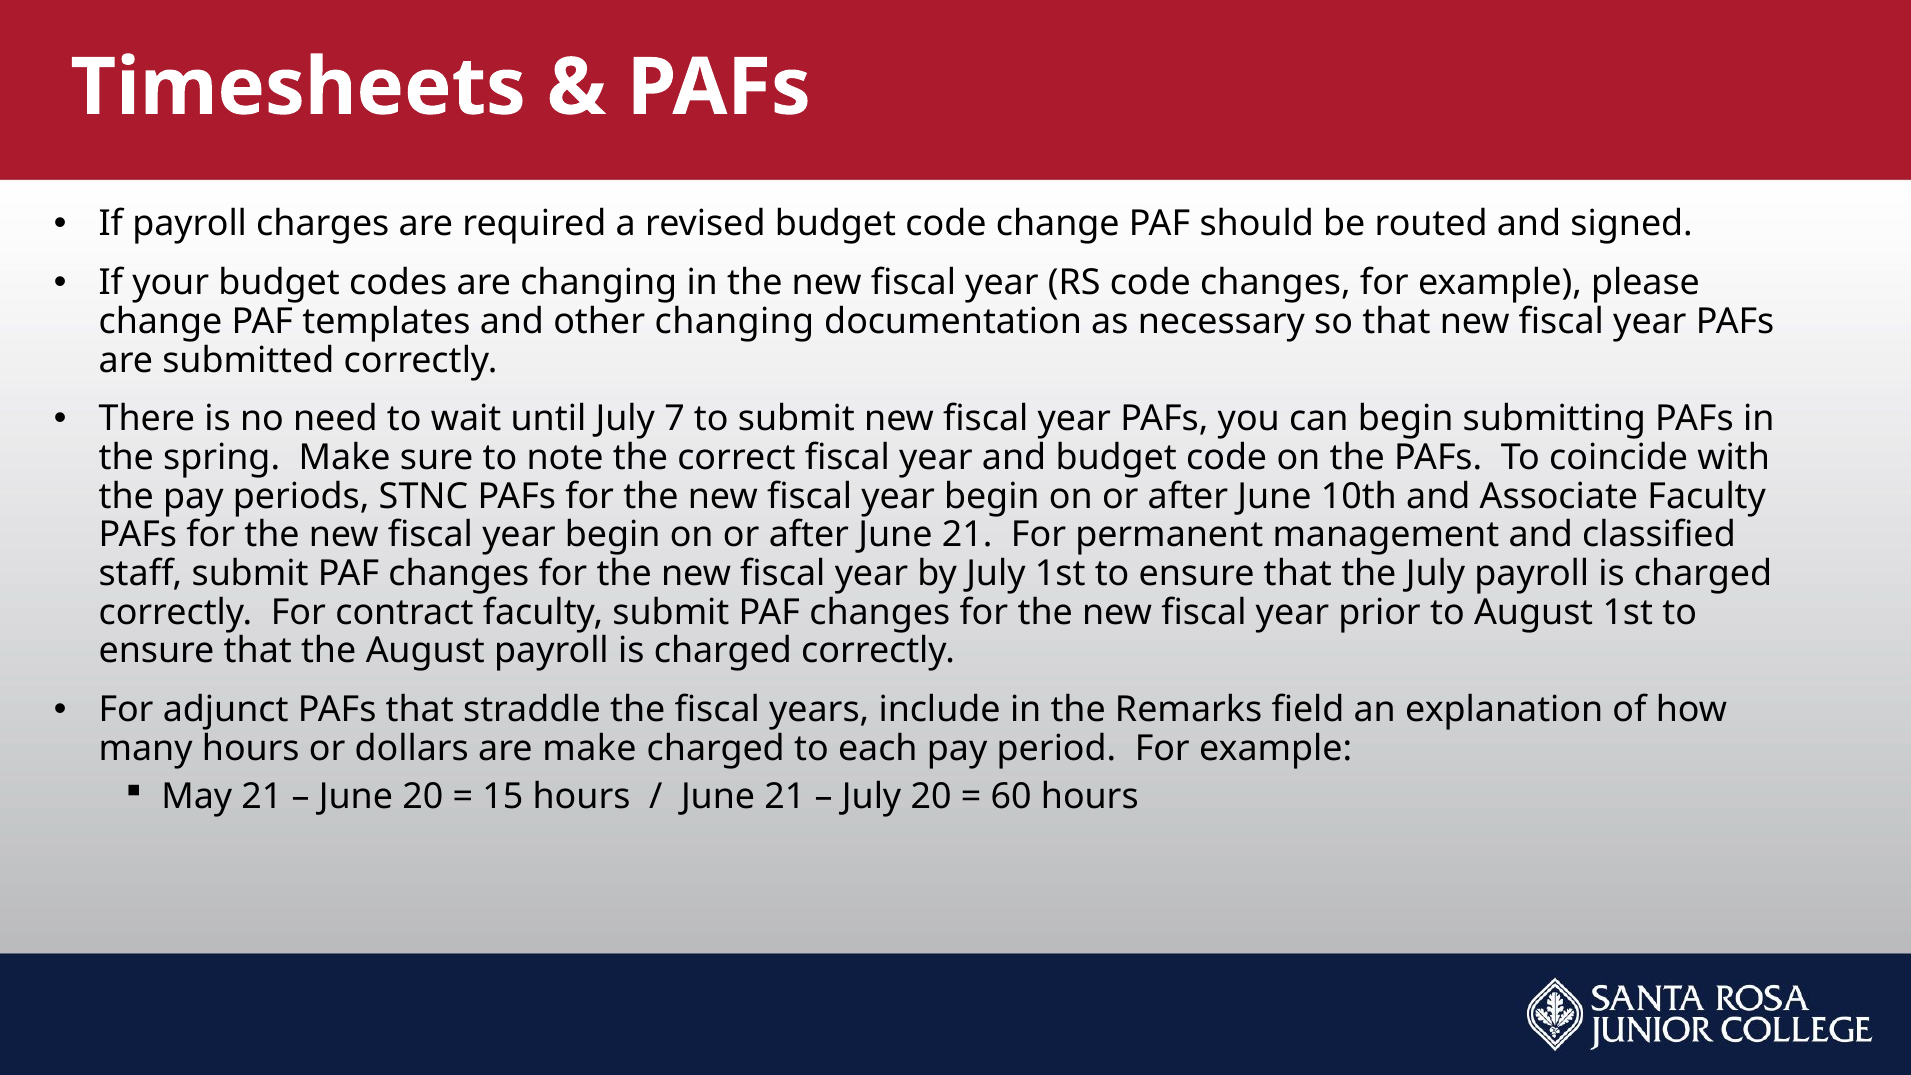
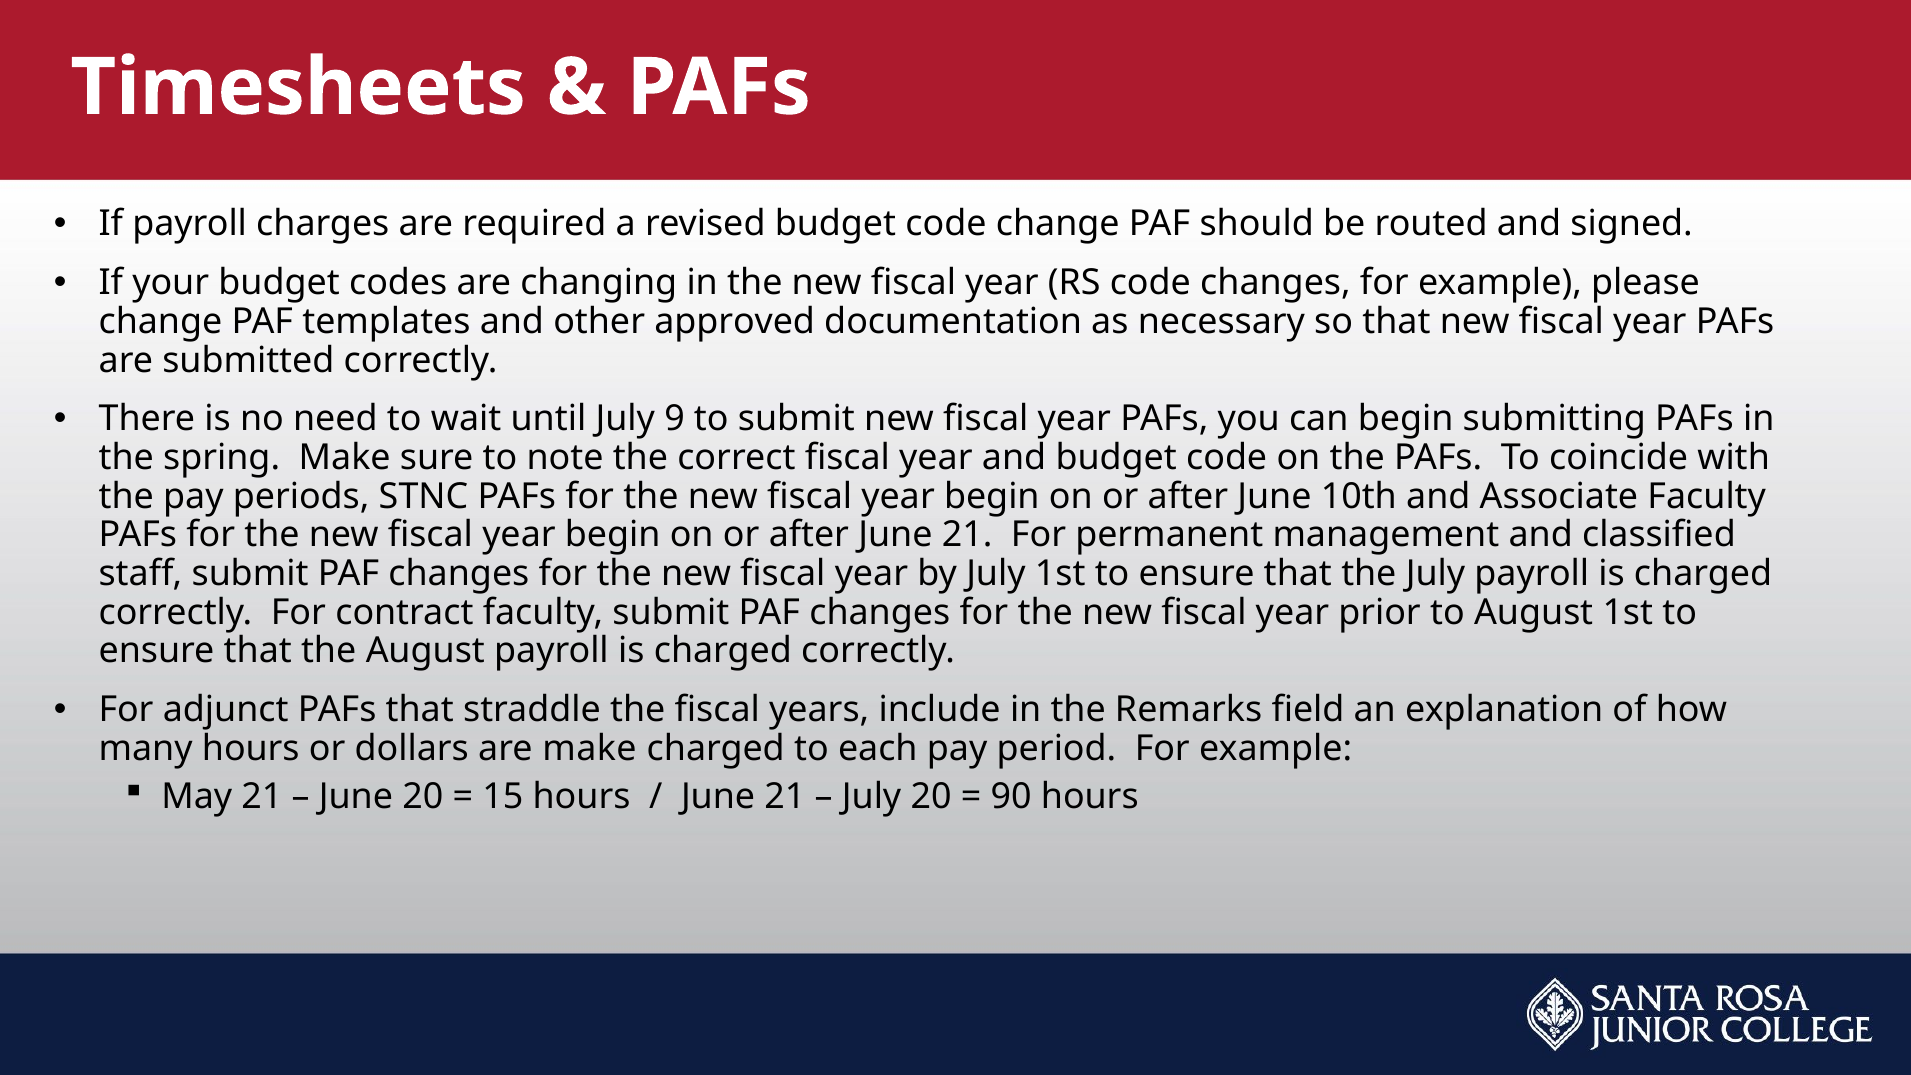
other changing: changing -> approved (735, 321)
7: 7 -> 9 (675, 419)
60: 60 -> 90 (1011, 797)
